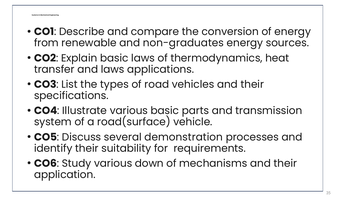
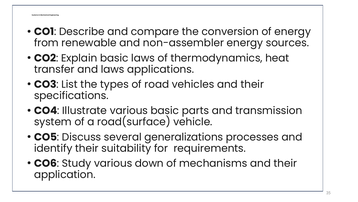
non-graduates: non-graduates -> non-assembler (183, 43)
demonstration: demonstration -> generalizations (184, 137)
